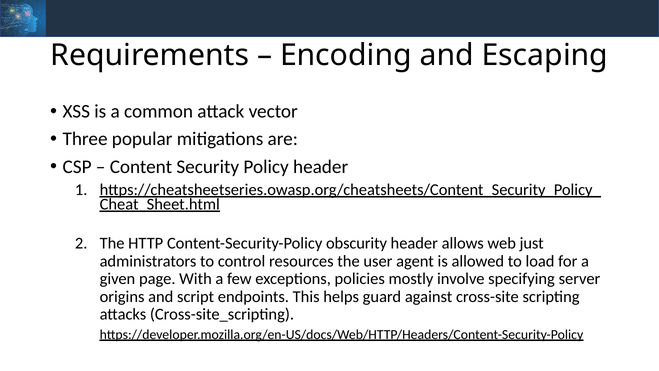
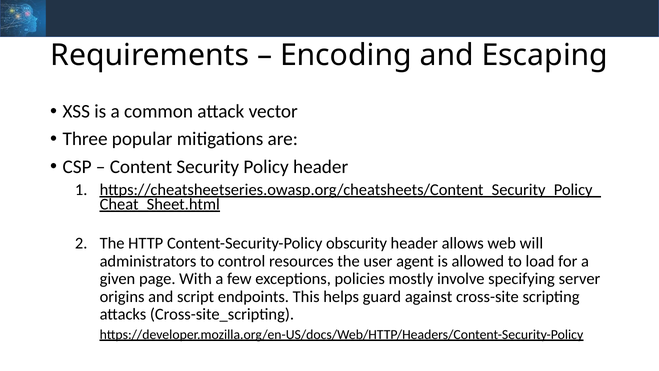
just: just -> will (531, 243)
